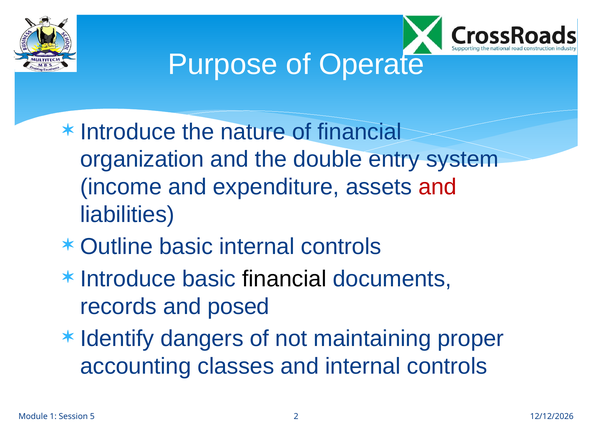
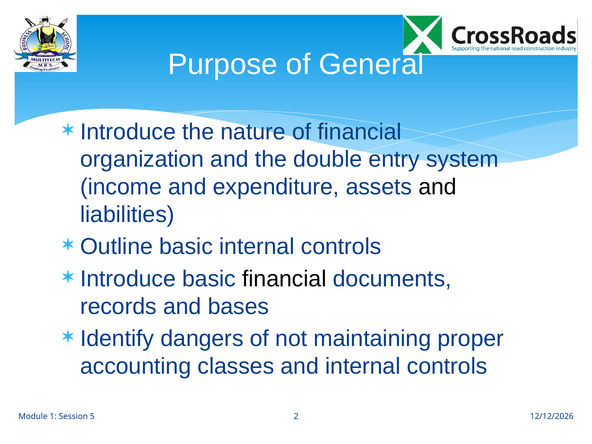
Operate: Operate -> General (371, 65)
and colour: red -> black (438, 187)
posed: posed -> bases (238, 306)
